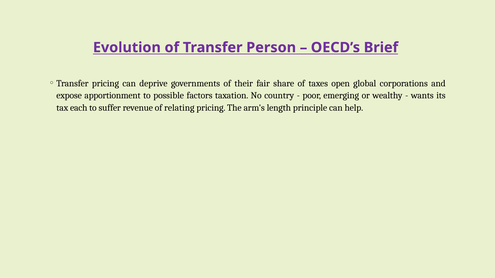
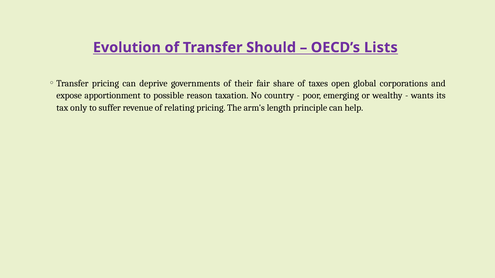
Person: Person -> Should (271, 48)
Brief: Brief -> Lists (381, 48)
factors: factors -> reason (199, 96)
each: each -> only (79, 108)
